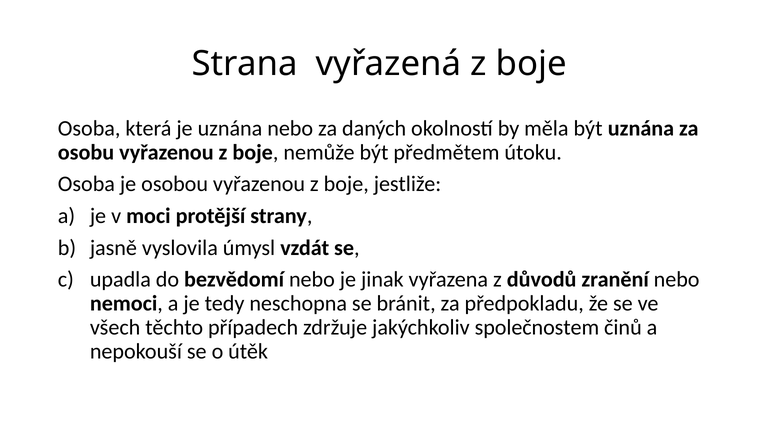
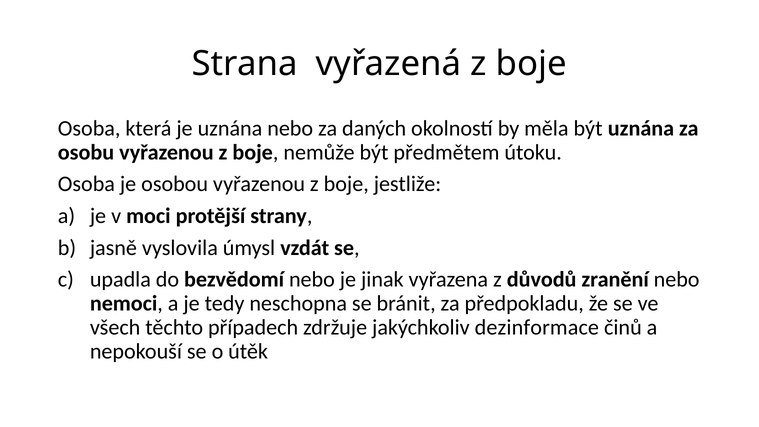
společnostem: společnostem -> dezinformace (537, 327)
